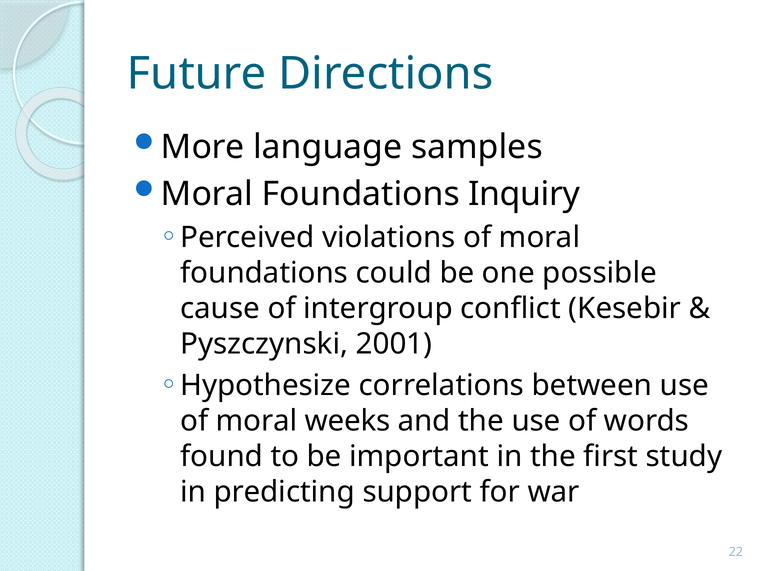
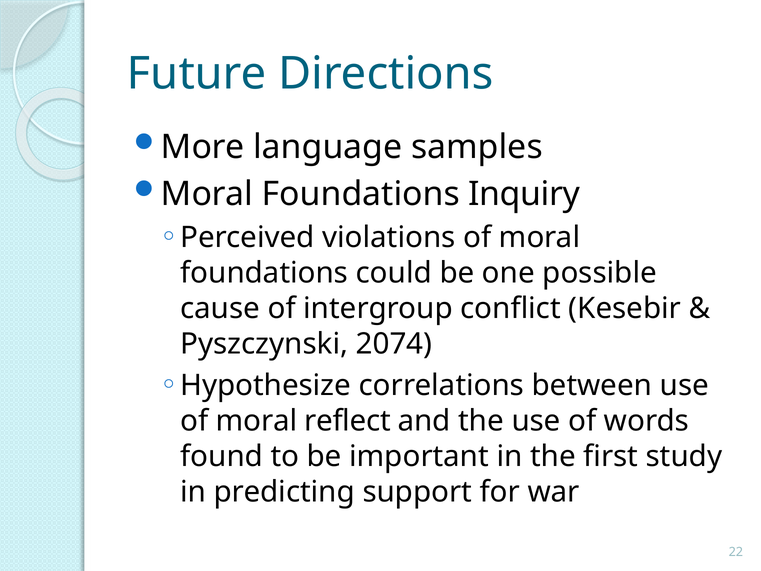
2001: 2001 -> 2074 (394, 344)
weeks: weeks -> reflect (348, 421)
